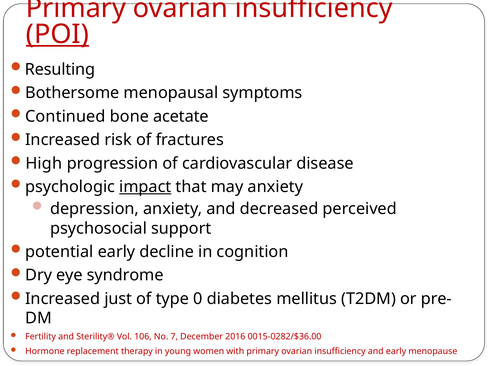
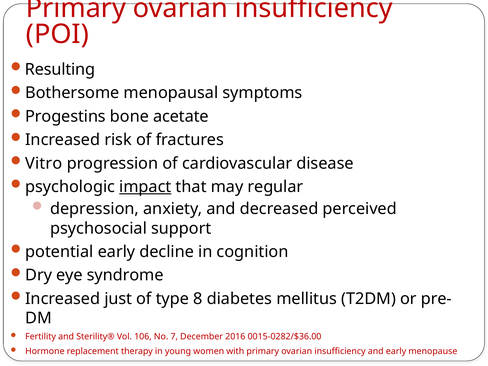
POI underline: present -> none (57, 34)
Continued: Continued -> Progestins (65, 116)
High: High -> Vitro (44, 163)
may anxiety: anxiety -> regular (275, 187)
0: 0 -> 8 (198, 299)
